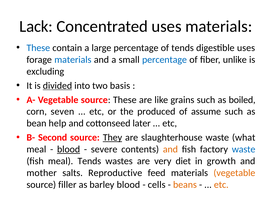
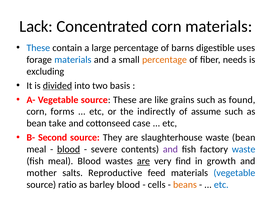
Concentrated uses: uses -> corn (167, 26)
of tends: tends -> barns (183, 48)
percentage colour: blue -> orange (164, 60)
unlike: unlike -> needs (235, 60)
boiled: boiled -> found (242, 100)
seven: seven -> forms (62, 112)
produced: produced -> indirectly (156, 112)
help: help -> take (57, 123)
later: later -> case (142, 123)
They underline: present -> none (112, 138)
waste what: what -> bean (244, 138)
and colour: orange -> purple (170, 149)
meal Tends: Tends -> Blood (89, 161)
are underline: none -> present (143, 161)
diet: diet -> find (183, 161)
vegetable colour: orange -> blue (234, 173)
filler: filler -> ratio (67, 185)
etc colour: orange -> blue (221, 185)
